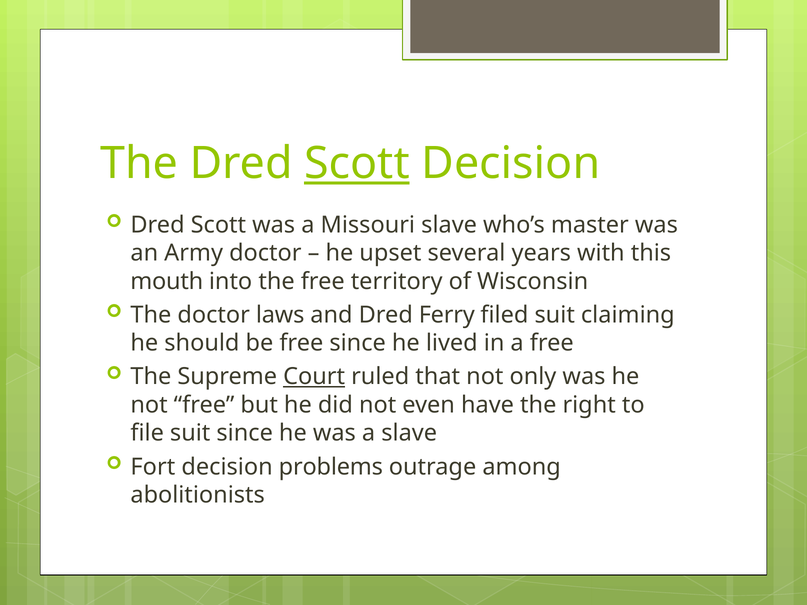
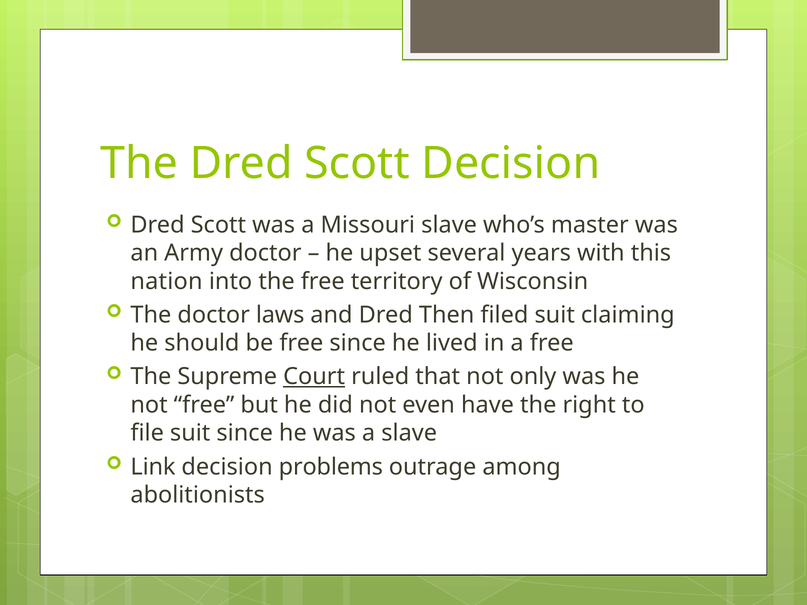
Scott underline: present -> none (357, 164)
mouth: mouth -> nation (167, 281)
Ferry: Ferry -> Then (447, 315)
Fort: Fort -> Link (153, 467)
